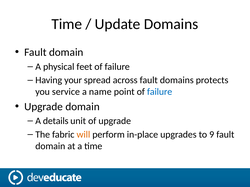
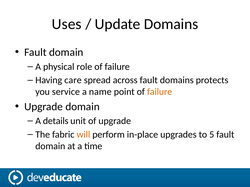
Time: Time -> Uses (67, 24)
feet: feet -> role (84, 67)
your: your -> care (73, 80)
failure colour: blue -> orange (160, 92)
9: 9 -> 5 (212, 135)
